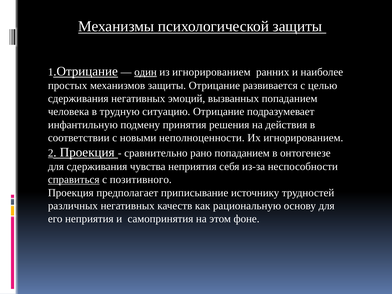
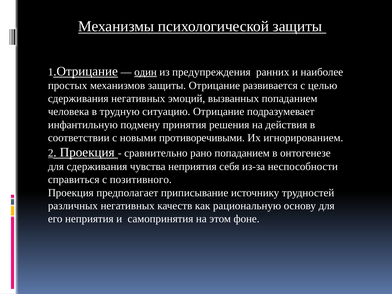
из игнорированием: игнорированием -> предупреждения (211, 72)
неполноценности: неполноценности -> противоречивыми (202, 138)
справиться underline: present -> none (74, 180)
